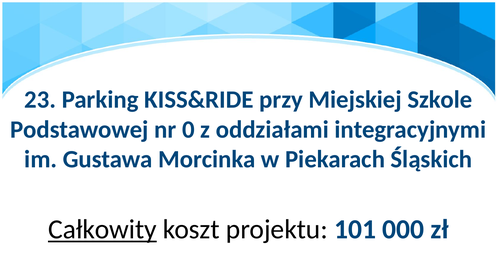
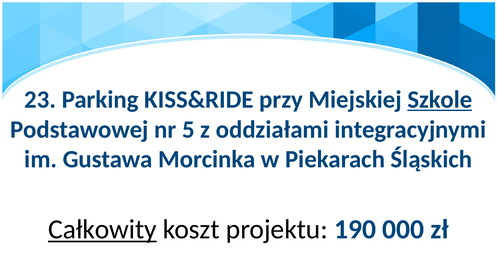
Szkole underline: none -> present (440, 100)
0: 0 -> 5 (188, 129)
101: 101 -> 190 (355, 229)
